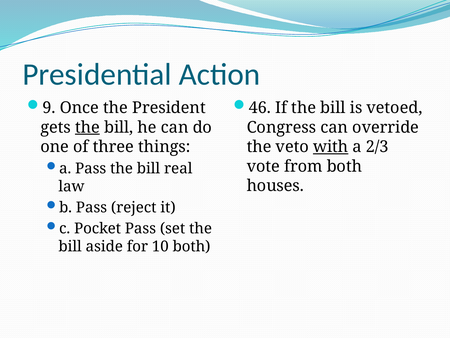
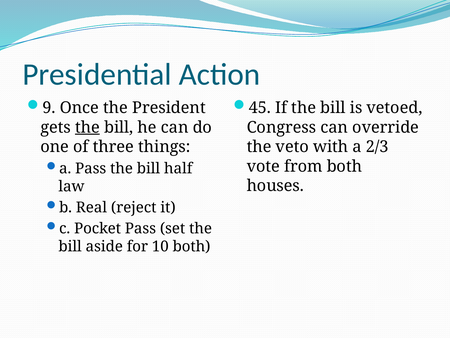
46: 46 -> 45 (260, 108)
with underline: present -> none (331, 147)
real: real -> half (178, 168)
b Pass: Pass -> Real (91, 207)
